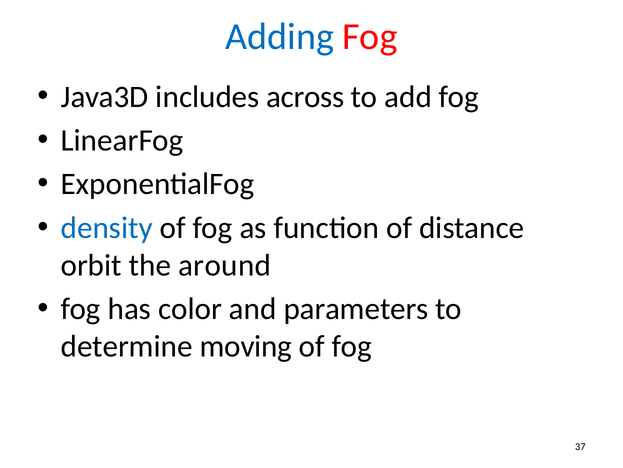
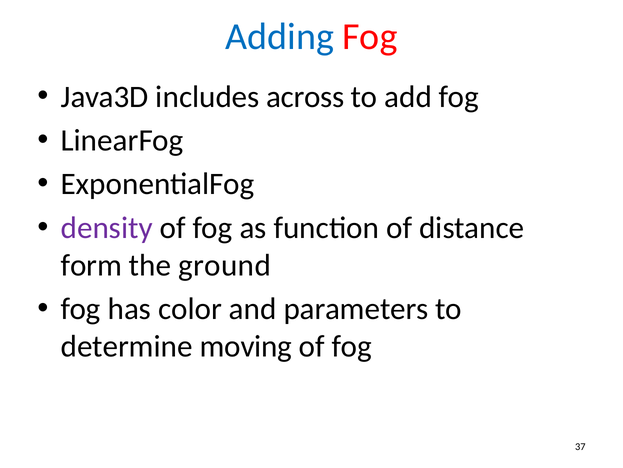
density colour: blue -> purple (107, 227)
orbit: orbit -> form (91, 265)
around: around -> ground (225, 265)
